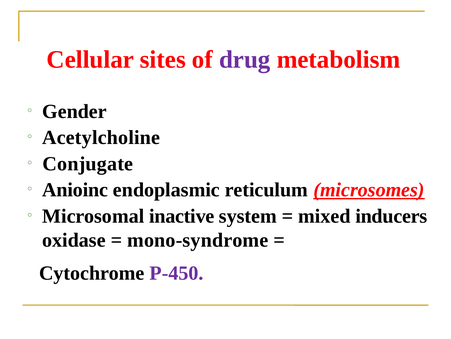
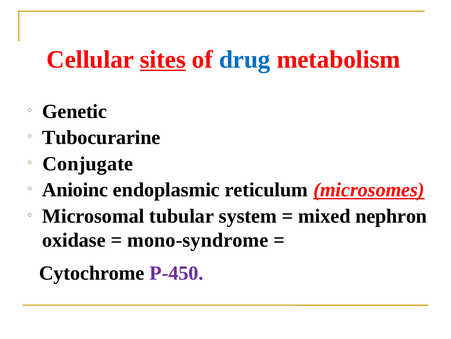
sites underline: none -> present (163, 59)
drug colour: purple -> blue (245, 59)
Gender: Gender -> Genetic (75, 111)
Acetylcholine: Acetylcholine -> Tubocurarine (101, 137)
inactive: inactive -> tubular (182, 216)
inducers: inducers -> nephron (391, 216)
